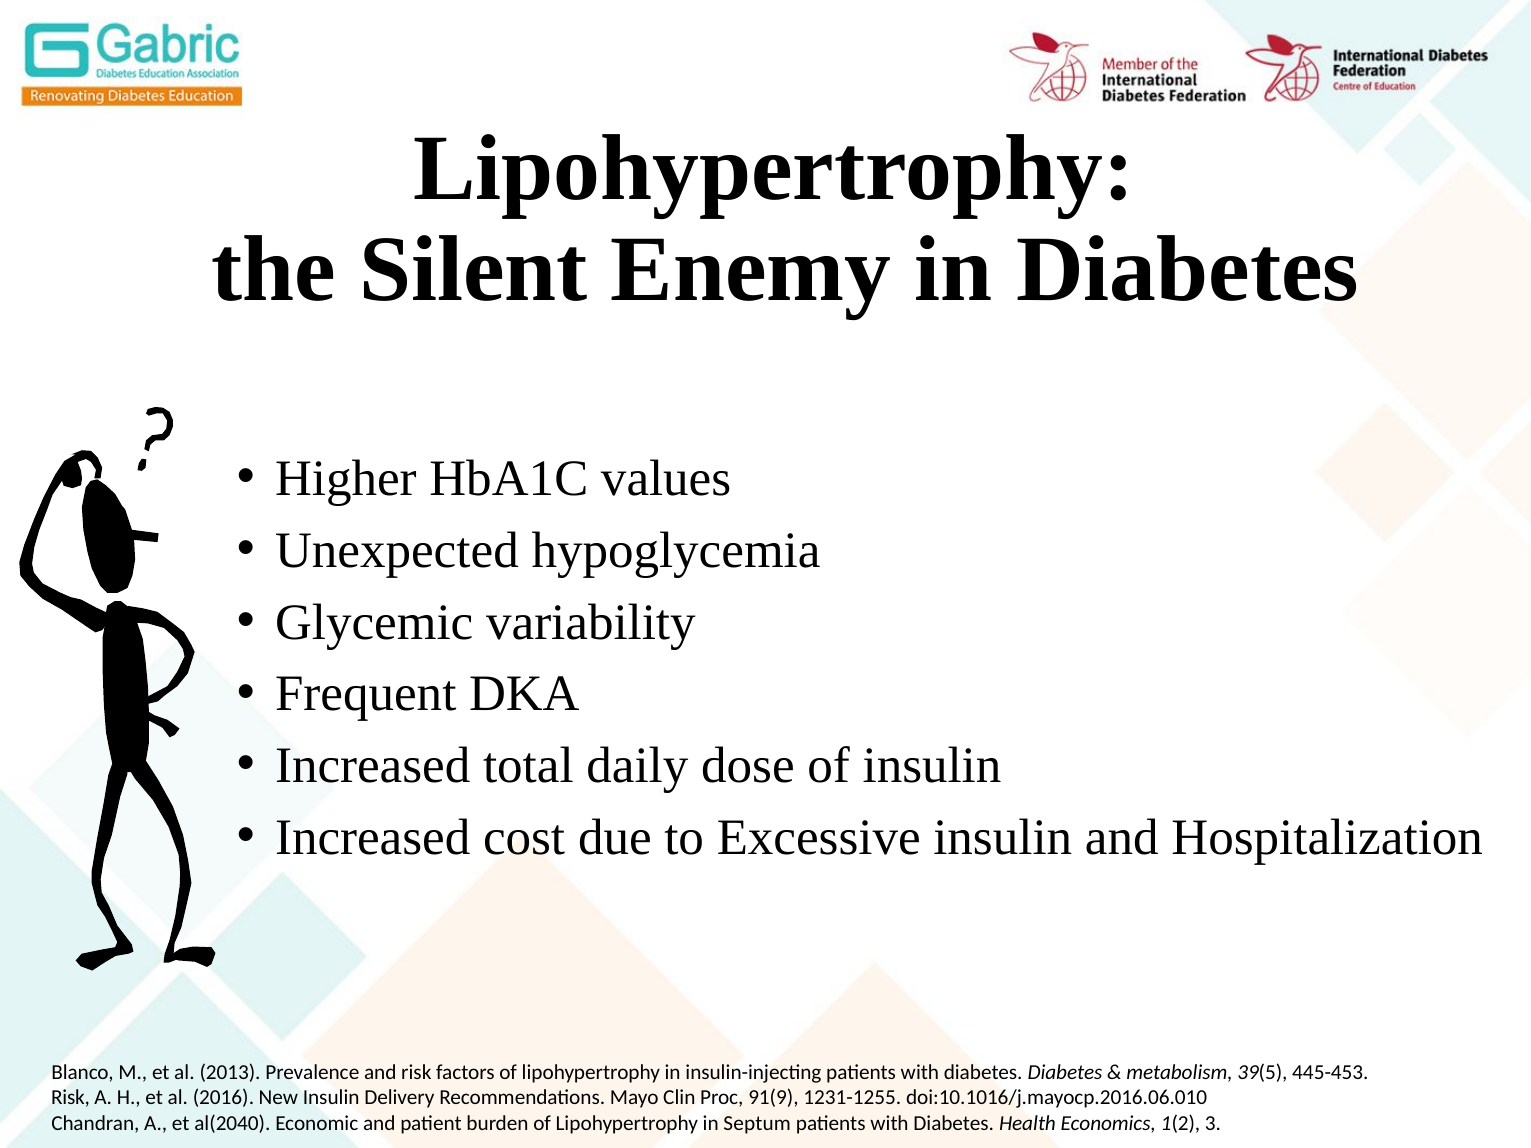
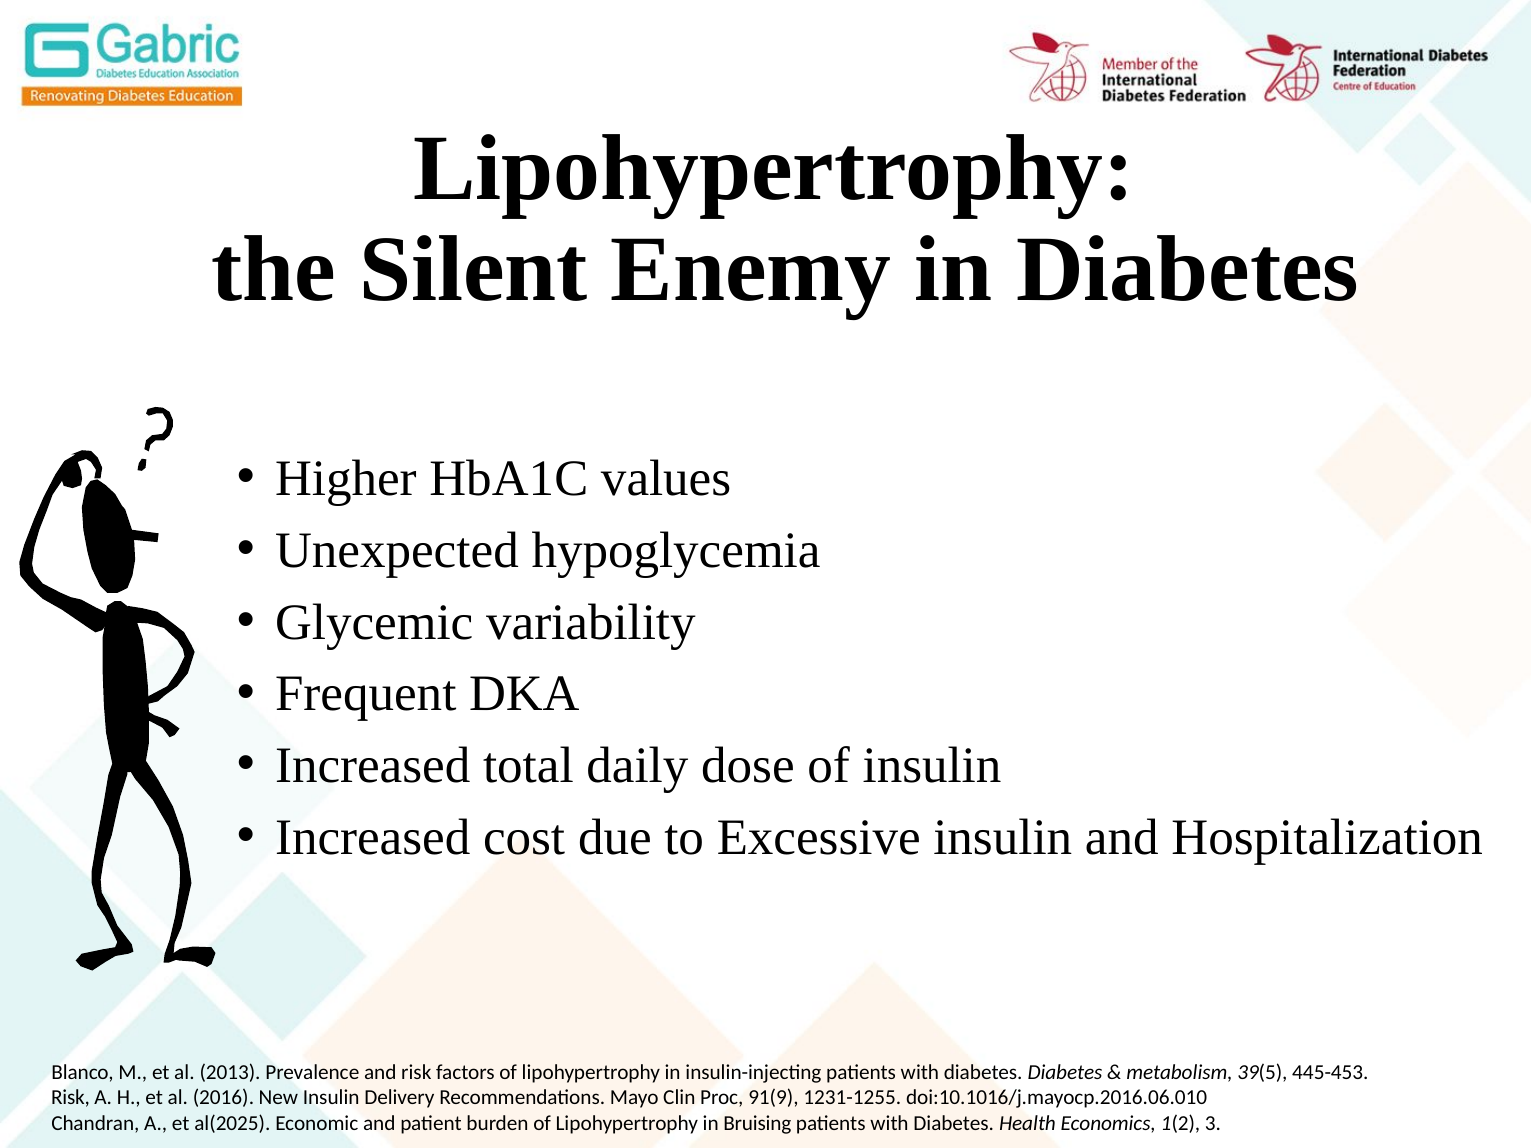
al(2040: al(2040 -> al(2025 (232, 1123)
Septum: Septum -> Bruising (757, 1123)
